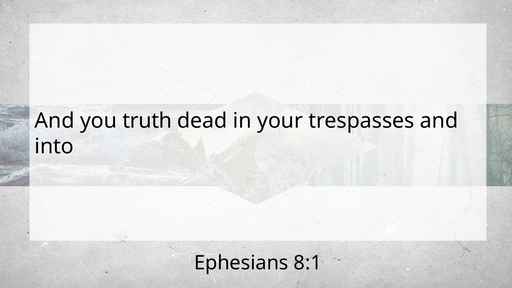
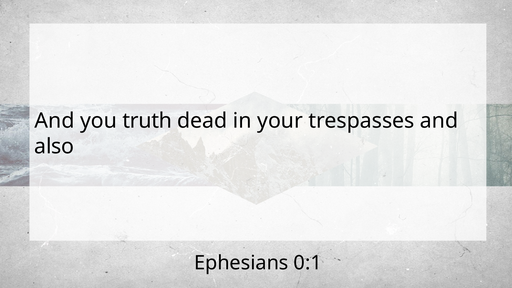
into: into -> also (54, 146)
8:1: 8:1 -> 0:1 (308, 263)
